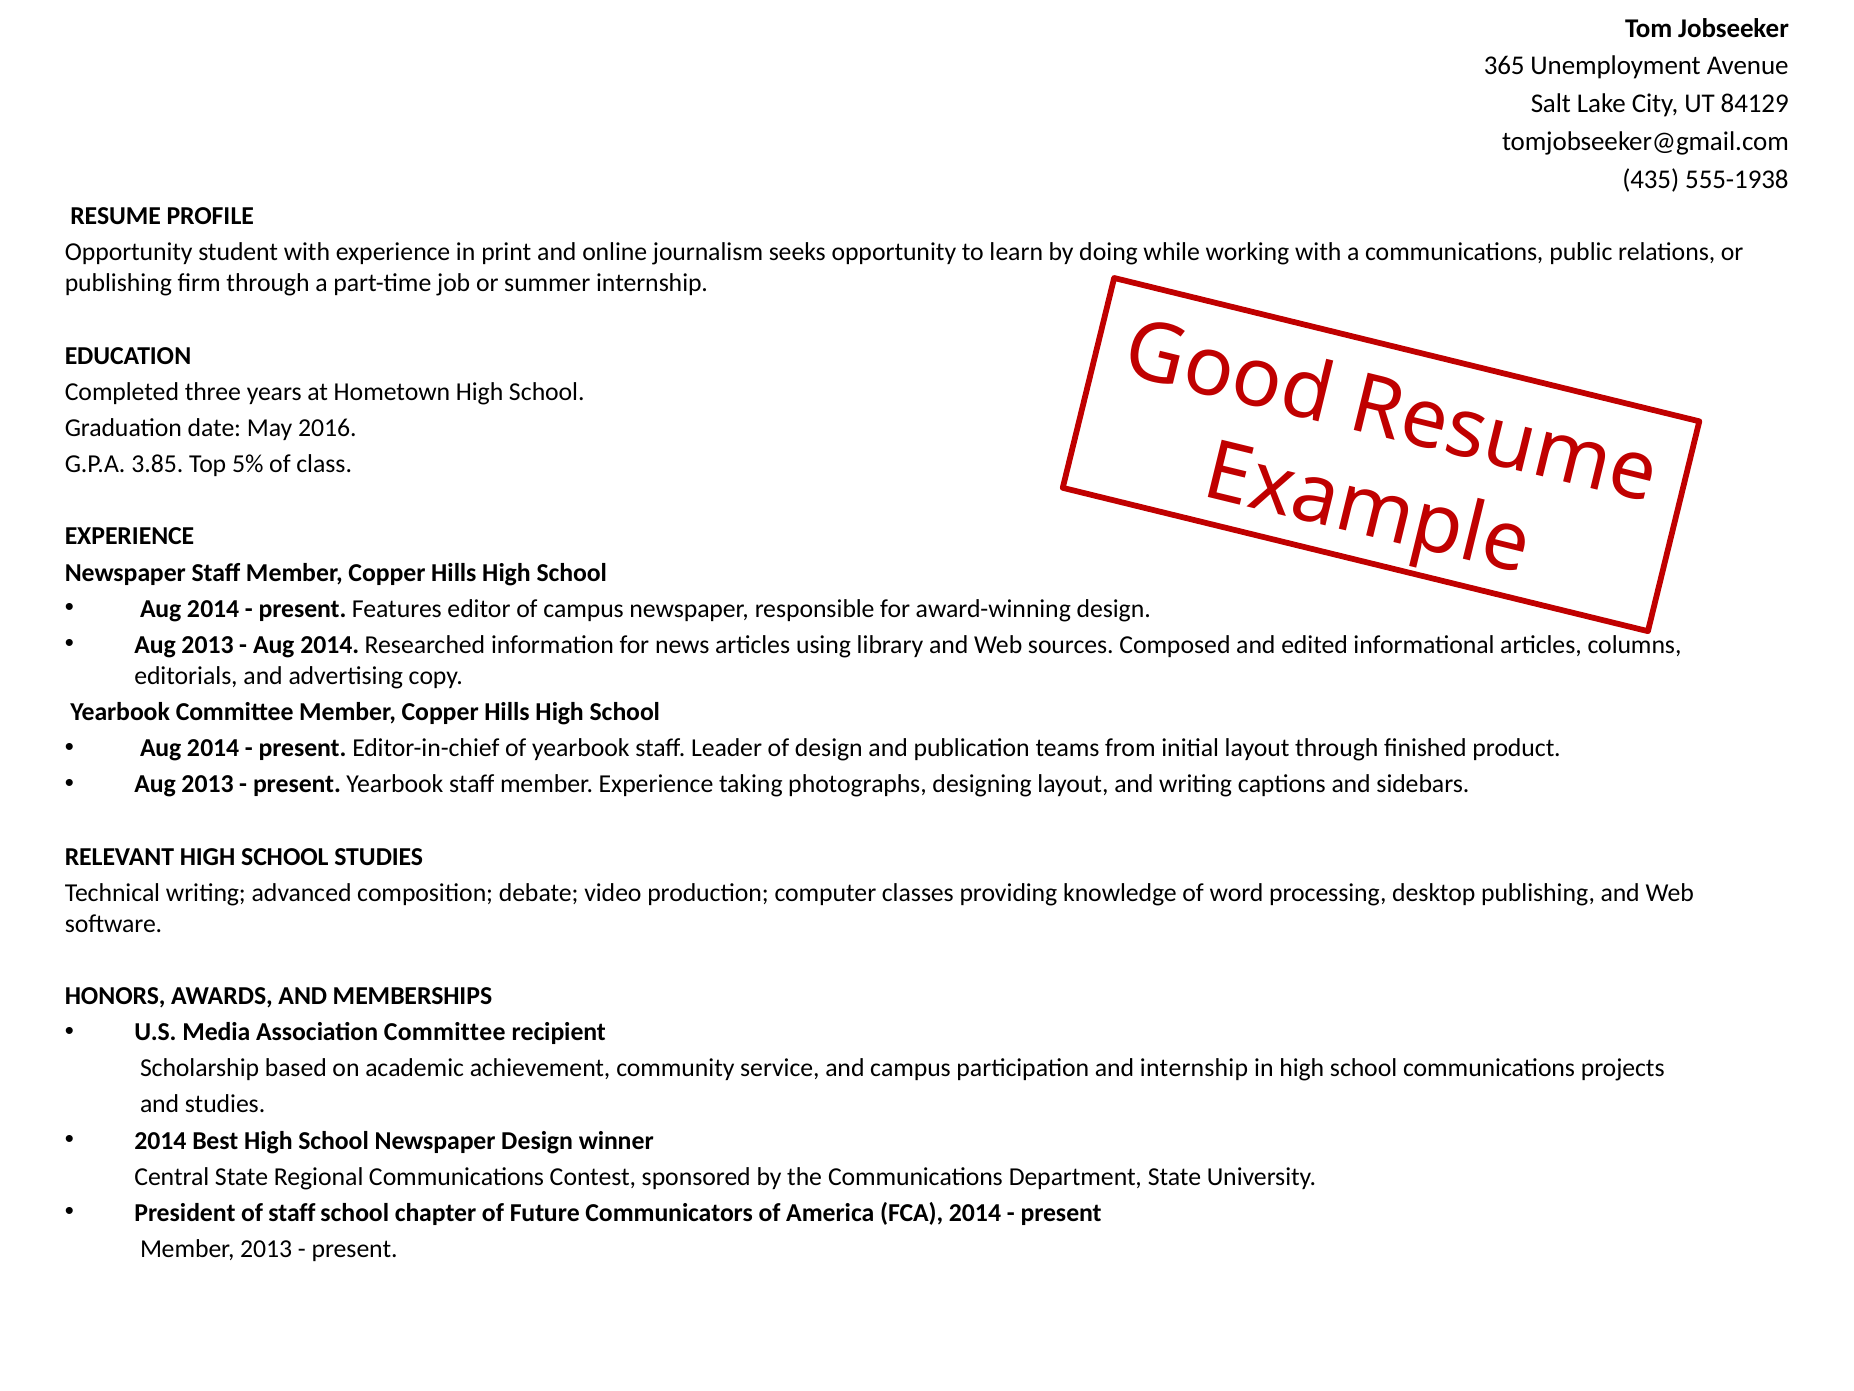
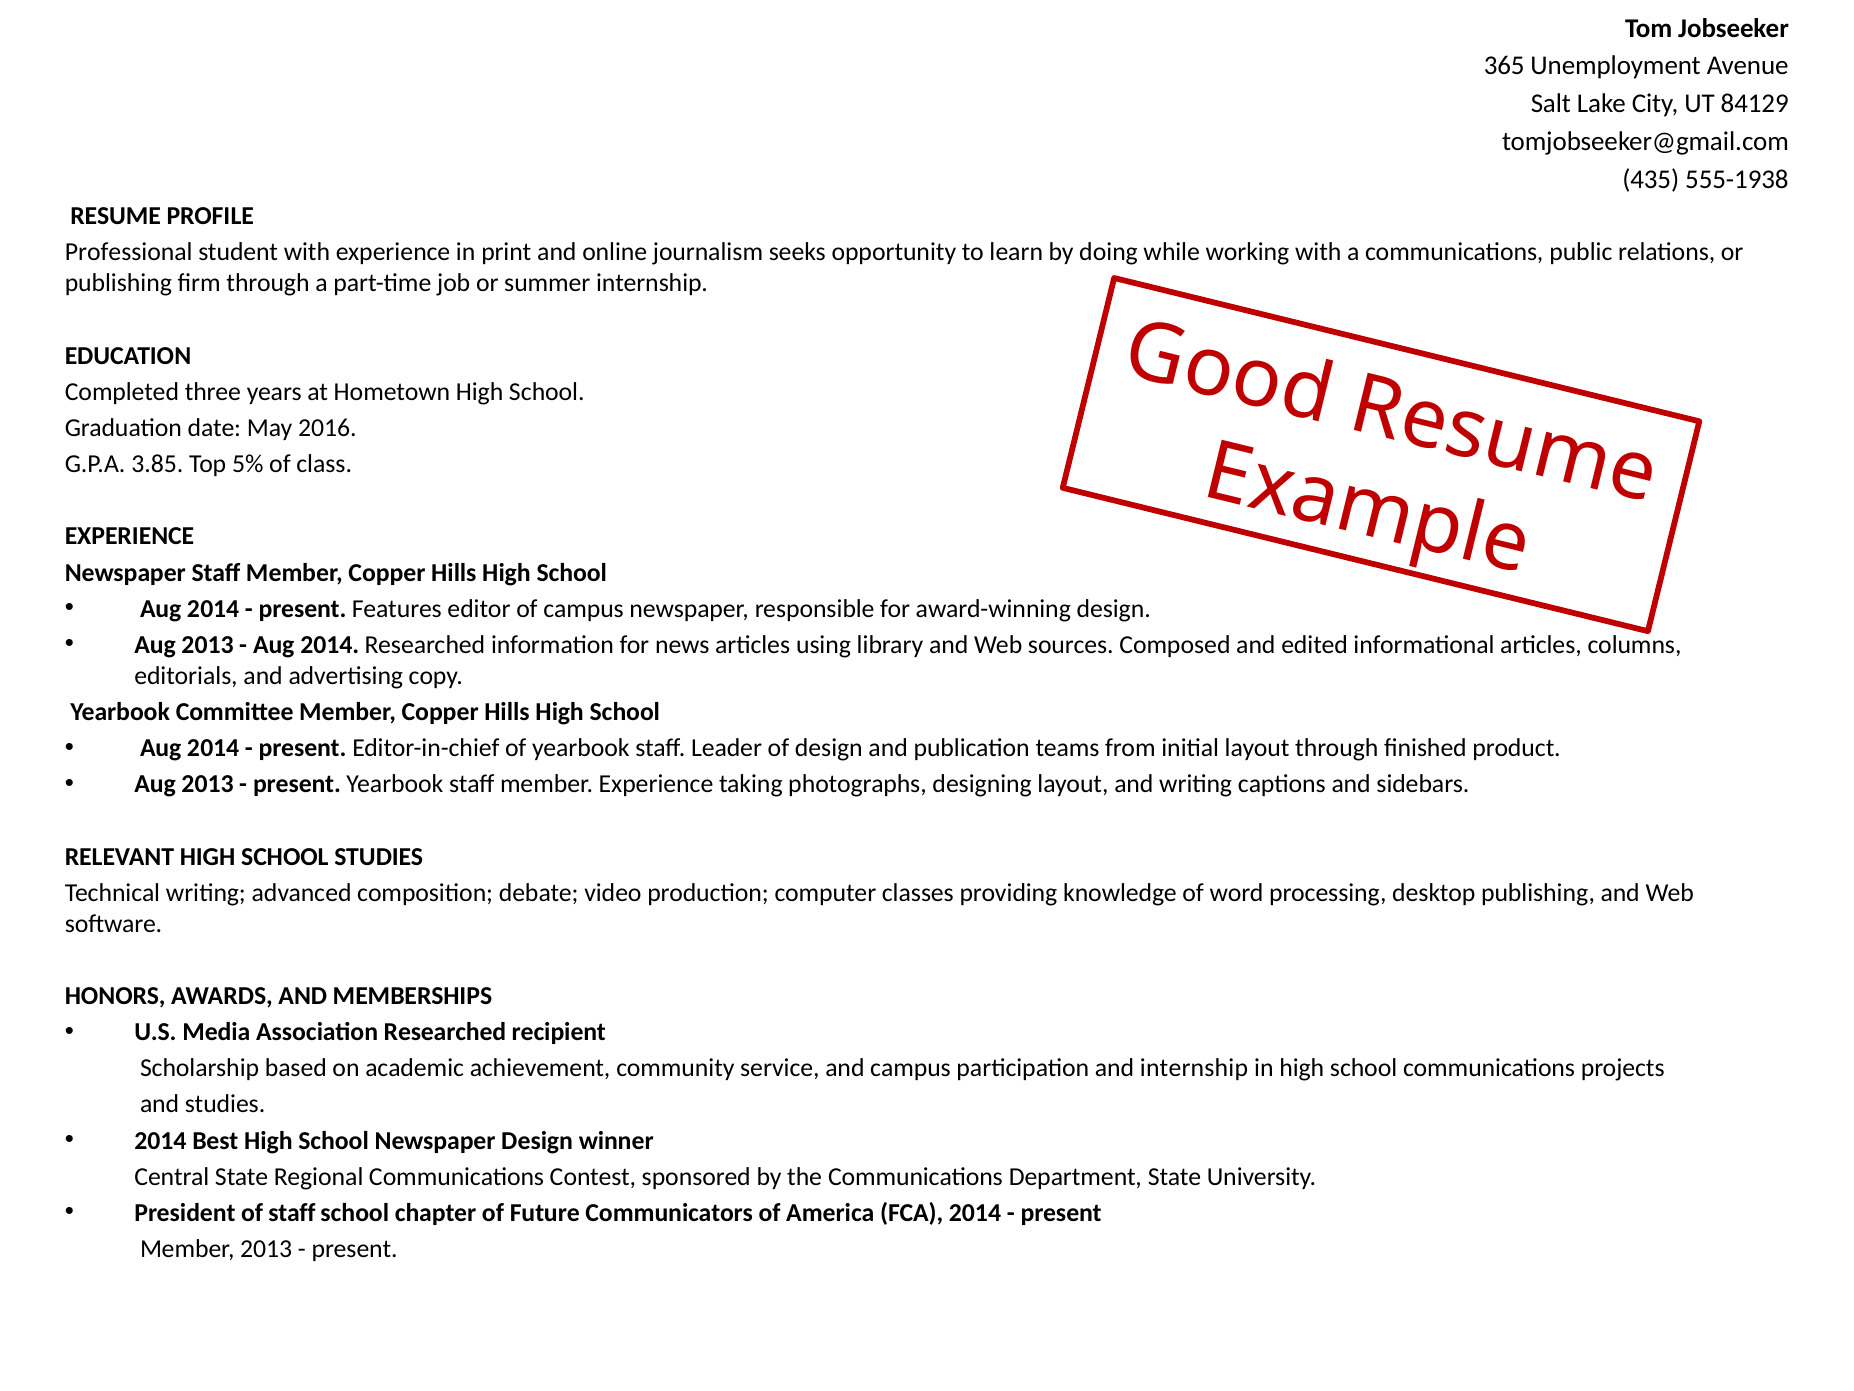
Opportunity: Opportunity -> Professional (129, 252)
Association Committee: Committee -> Researched (445, 1032)
